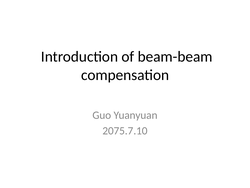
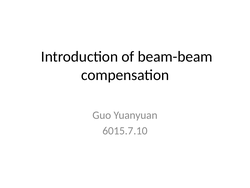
2075.7.10: 2075.7.10 -> 6015.7.10 (125, 131)
